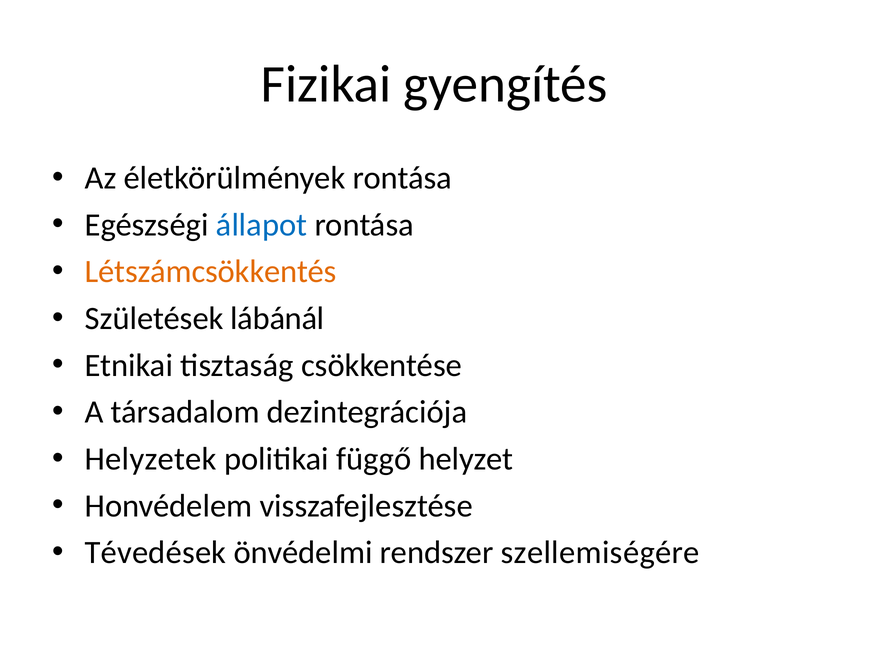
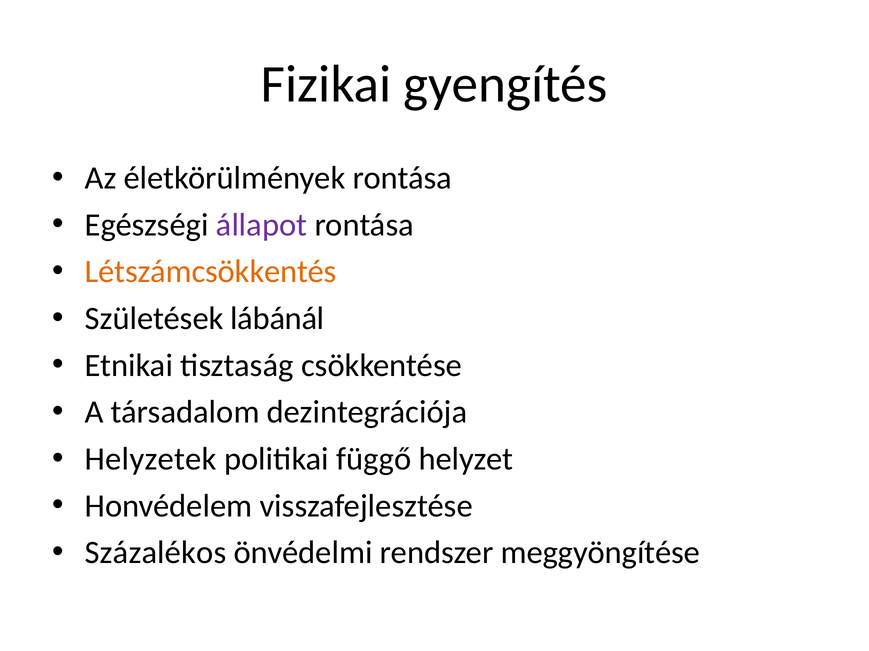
állapot colour: blue -> purple (262, 225)
Tévedések: Tévedések -> Százalékos (156, 553)
szellemiségére: szellemiségére -> meggyöngítése (600, 553)
